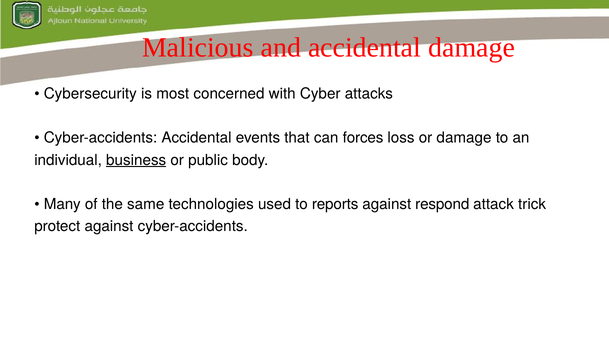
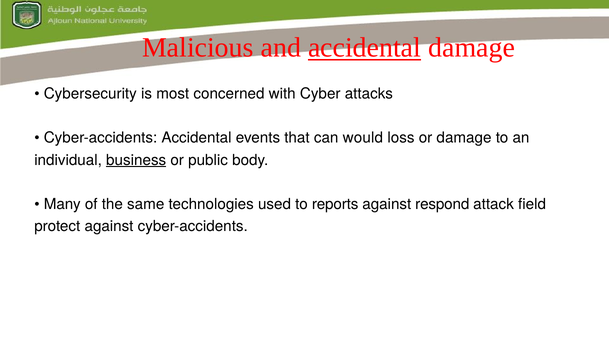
accidental underline: none -> present (365, 48)
forces: forces -> would (363, 138)
trick: trick -> field (532, 204)
